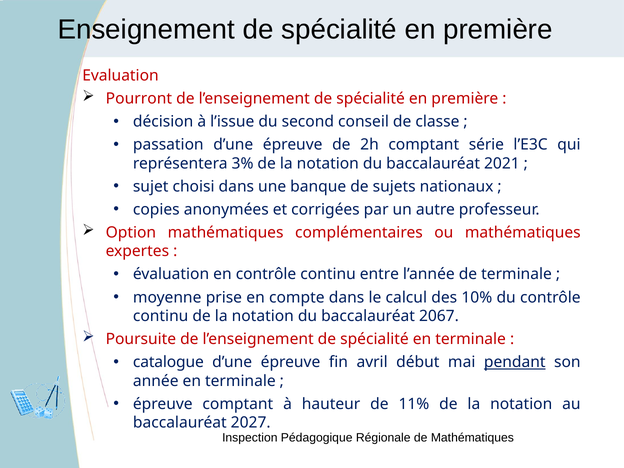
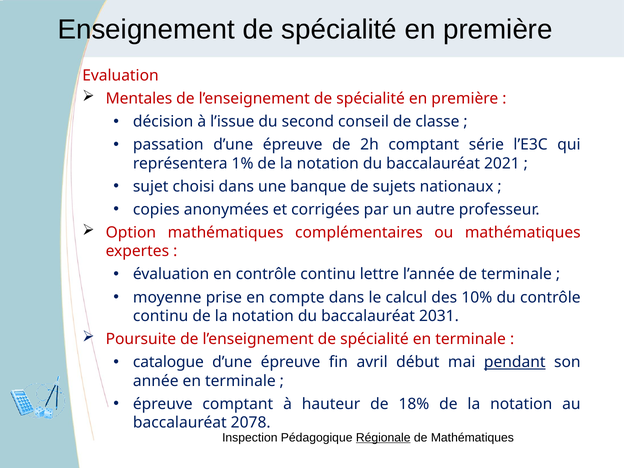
Pourront: Pourront -> Mentales (139, 99)
3%: 3% -> 1% (243, 163)
entre: entre -> lettre (379, 274)
2067: 2067 -> 2031 (439, 316)
11%: 11% -> 18% (414, 404)
2027: 2027 -> 2078 (251, 423)
Régionale underline: none -> present (383, 438)
